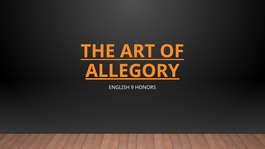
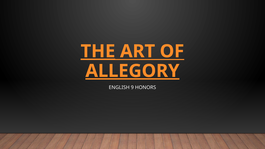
THE underline: none -> present (98, 51)
